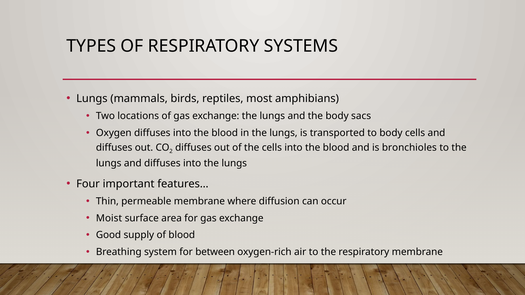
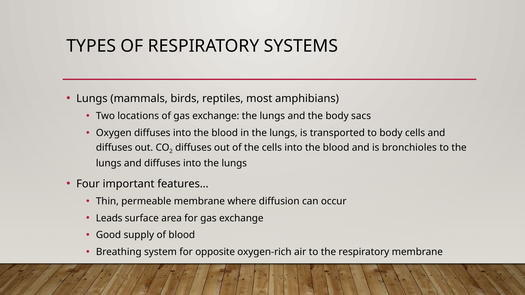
Moist: Moist -> Leads (109, 218)
between: between -> opposite (215, 252)
